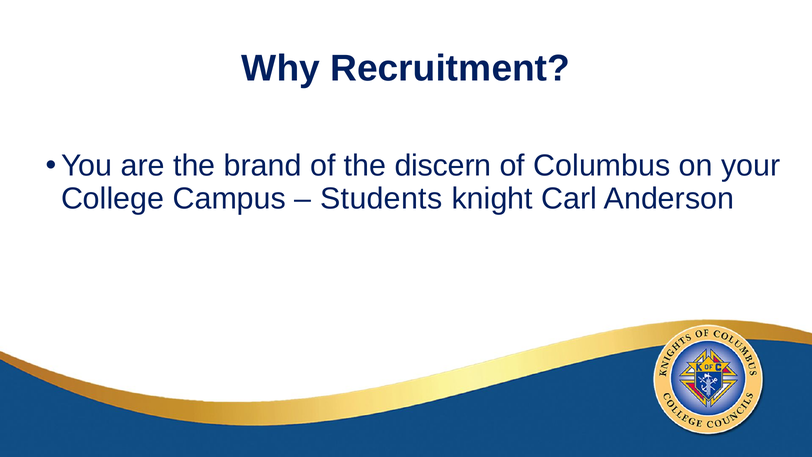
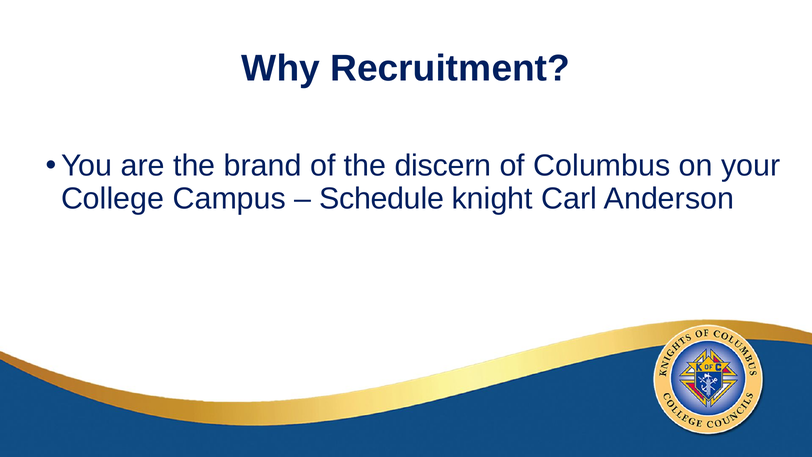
Students: Students -> Schedule (382, 199)
